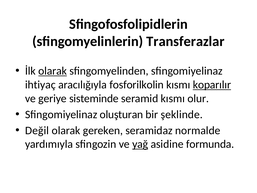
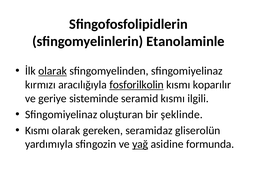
Transferazlar: Transferazlar -> Etanolaminle (185, 41)
ihtiyaç: ihtiyaç -> kırmızı (40, 85)
fosforilkolin underline: none -> present (137, 85)
koparılır underline: present -> none (212, 85)
olur: olur -> ilgili (198, 98)
Değil: Değil -> Kısmı (37, 130)
normalde: normalde -> gliserolün (198, 130)
